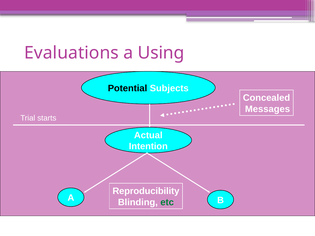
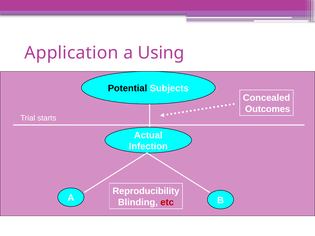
Evaluations: Evaluations -> Application (71, 53)
Messages: Messages -> Outcomes (268, 109)
Intention: Intention -> Infection (148, 147)
etc colour: green -> red (167, 202)
